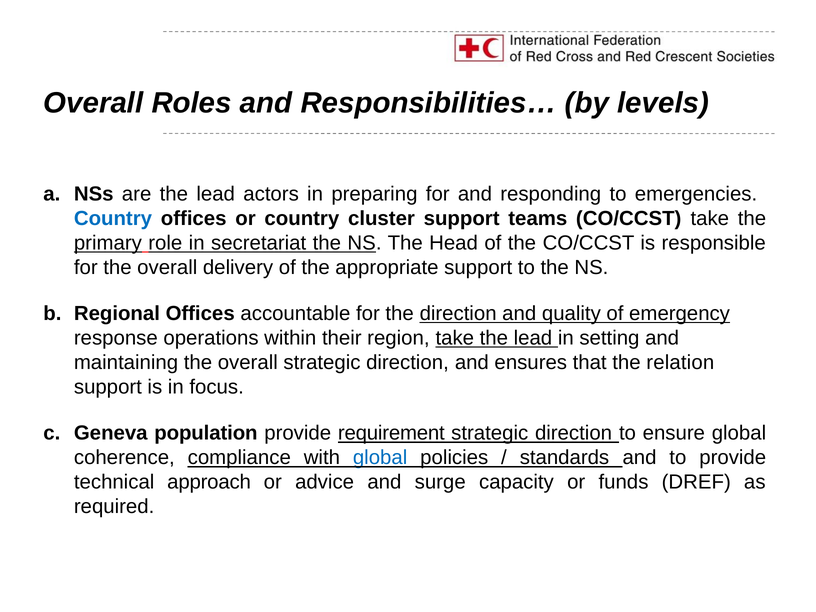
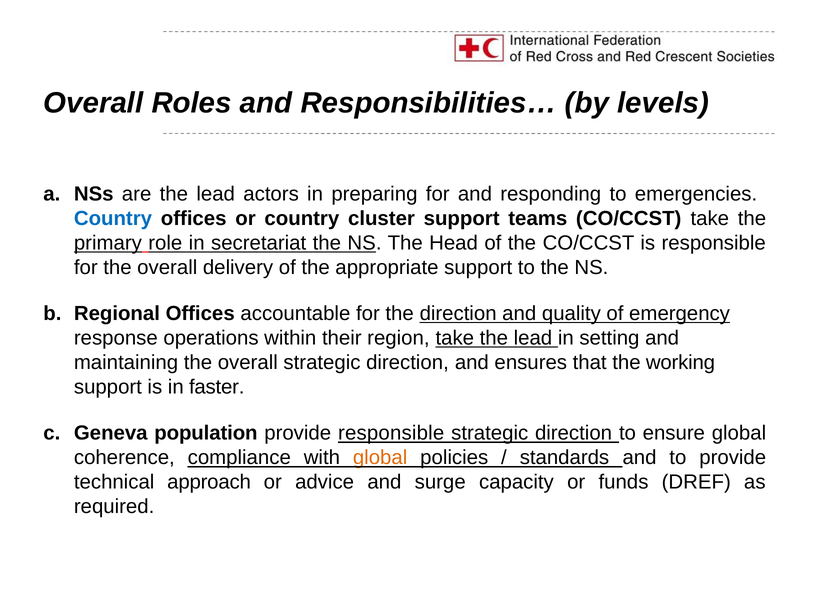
relation: relation -> working (680, 363)
focus: focus -> faster (217, 387)
provide requirement: requirement -> responsible (391, 433)
global colour: blue -> orange (380, 458)
